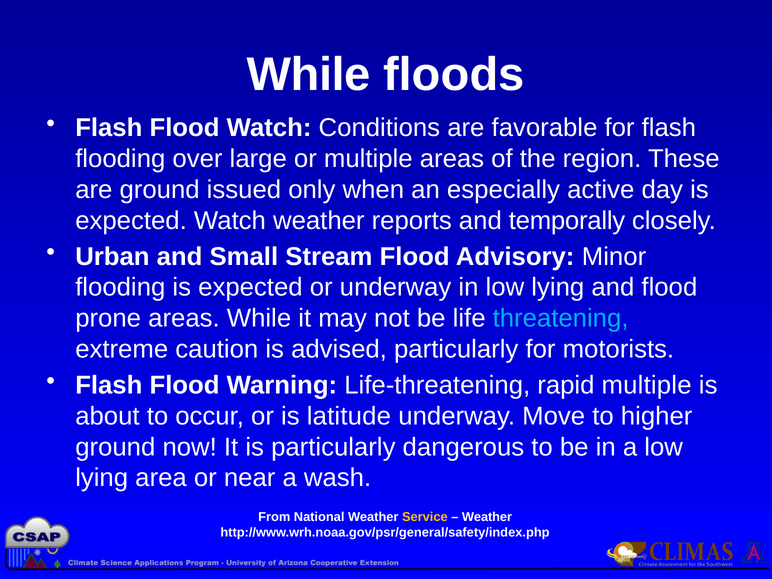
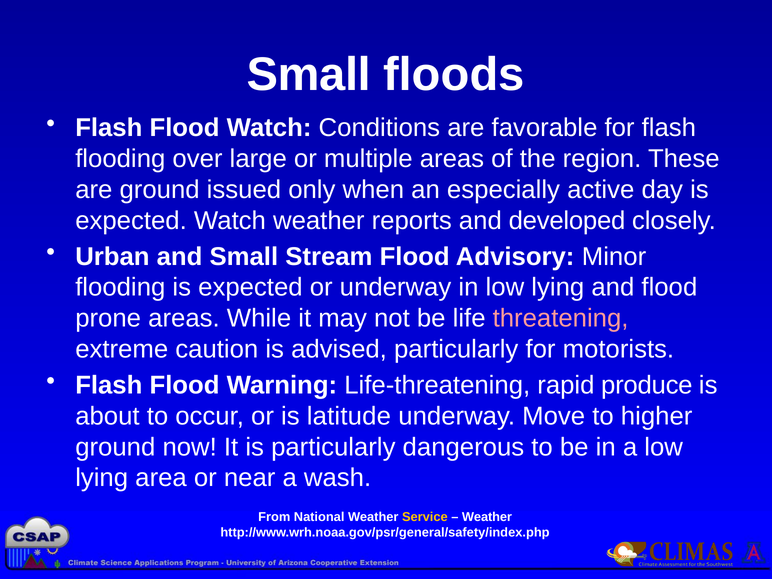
While: While -> Small (309, 75)
temporally: temporally -> developed (567, 221)
threatening colour: light blue -> pink (561, 318)
rapid multiple: multiple -> produce (647, 385)
